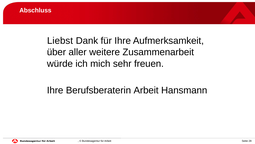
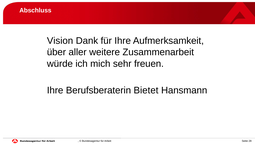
Liebst: Liebst -> Vision (60, 41)
Berufsberaterin Arbeit: Arbeit -> Bietet (146, 90)
